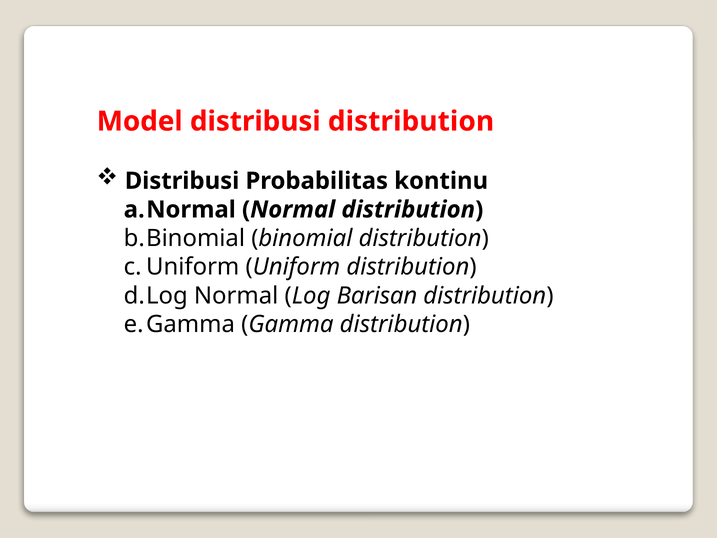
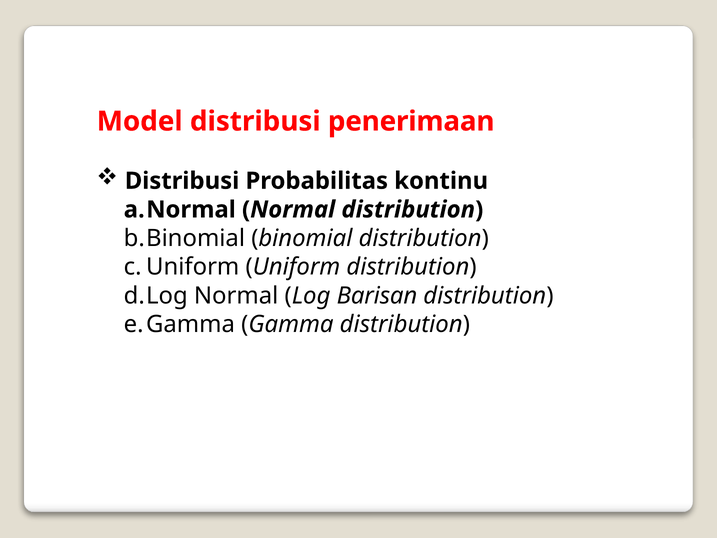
distribusi distribution: distribution -> penerimaan (411, 121)
